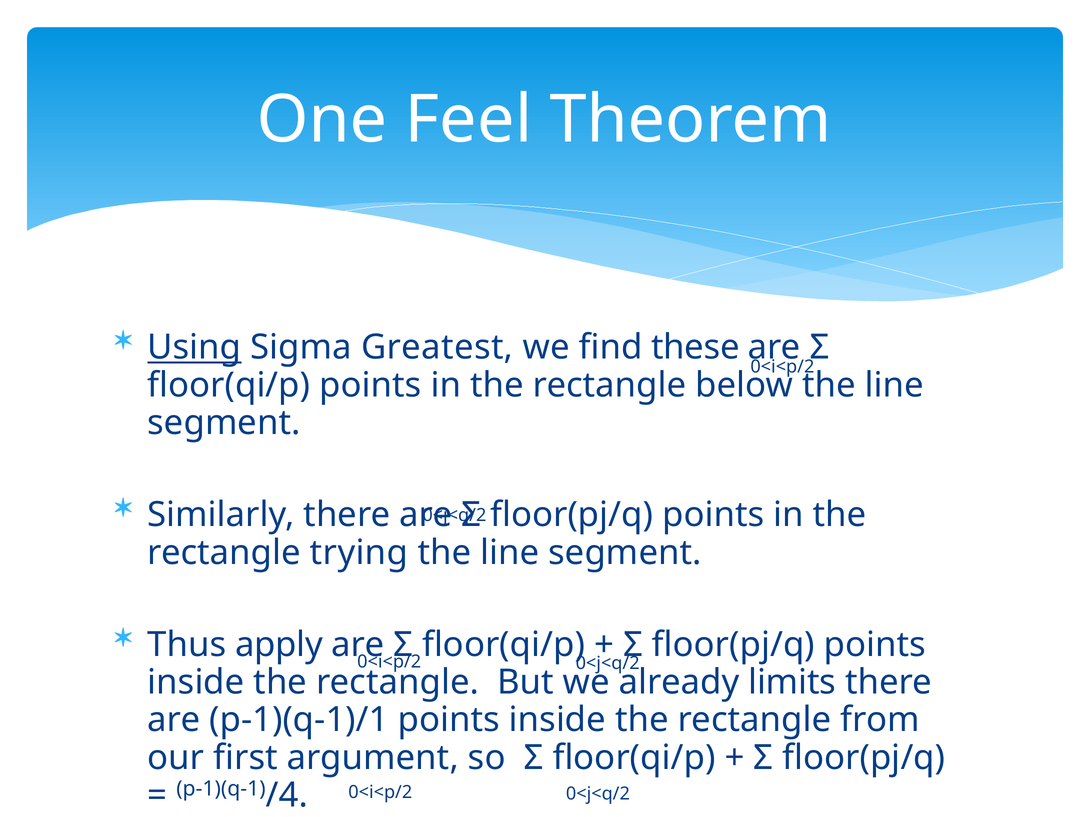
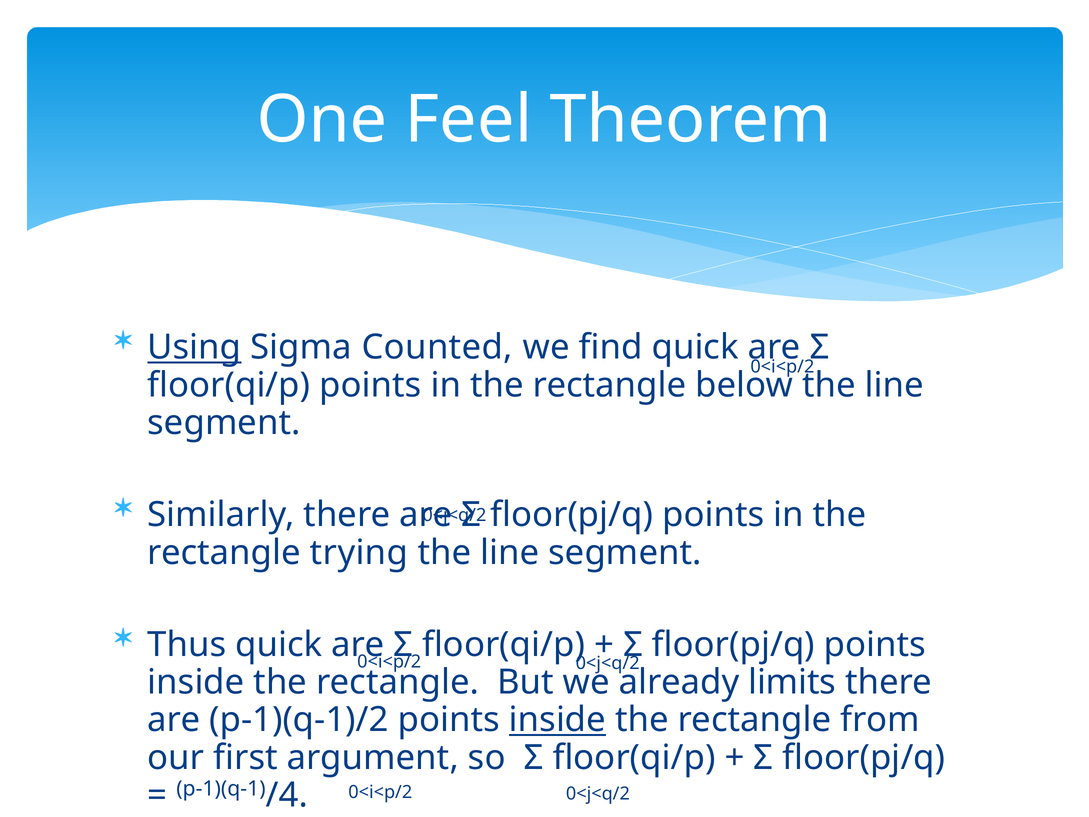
Greatest: Greatest -> Counted (437, 347)
find these: these -> quick (695, 347)
Thus apply: apply -> quick (279, 645)
p-1)(q-1)/1: p-1)(q-1)/1 -> p-1)(q-1)/2 (299, 720)
inside underline: none -> present (557, 720)
